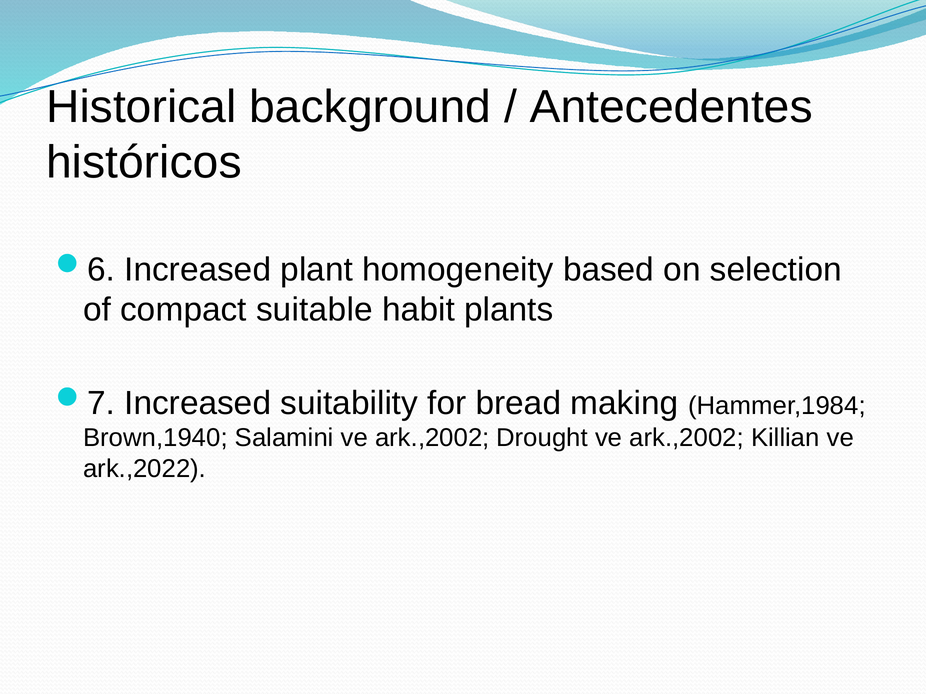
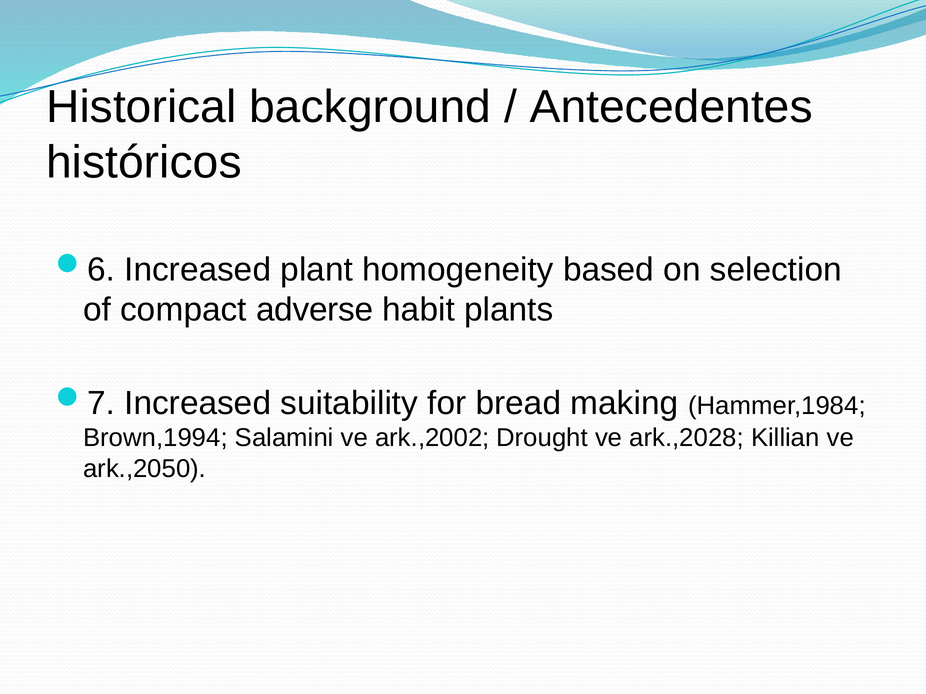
suitable: suitable -> adverse (315, 310)
Brown,1940: Brown,1940 -> Brown,1994 (155, 438)
ark.,2002: ark.,2002 -> ark.,2028 (687, 438)
ark.,2022: ark.,2022 -> ark.,2050 (145, 469)
